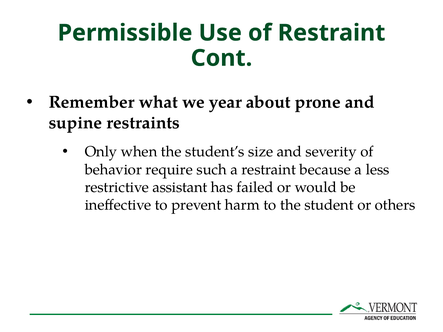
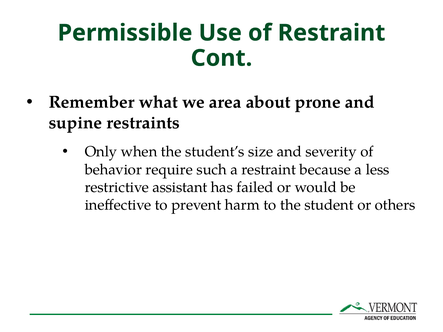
year: year -> area (225, 102)
